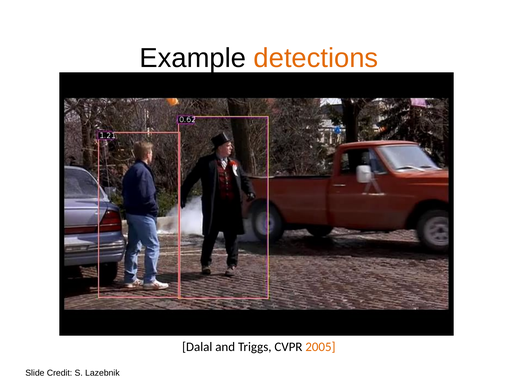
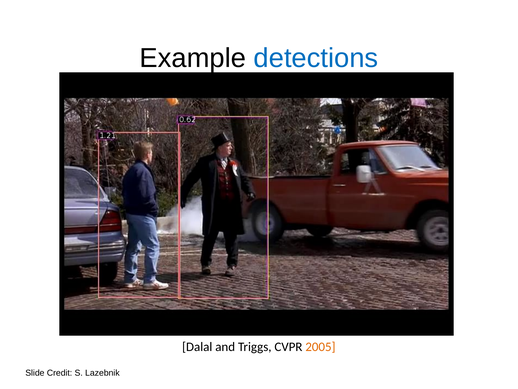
detections colour: orange -> blue (316, 58)
